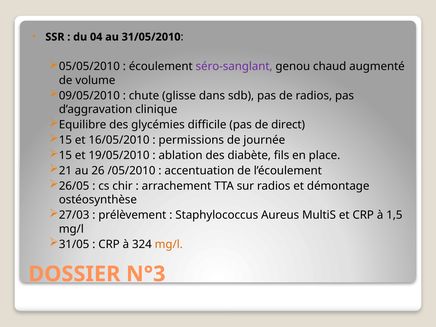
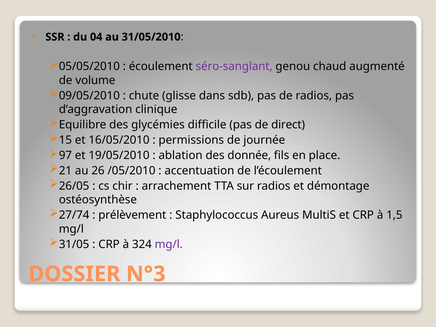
15: 15 -> 97 (65, 155)
diabète: diabète -> donnée (249, 155)
27/03: 27/03 -> 27/74 (74, 215)
mg/l colour: orange -> purple (169, 244)
